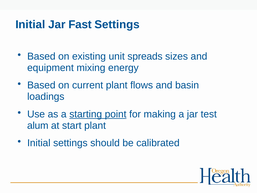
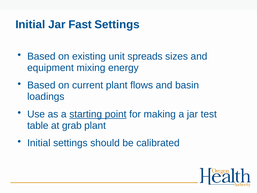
alum: alum -> table (38, 125)
start: start -> grab (72, 125)
